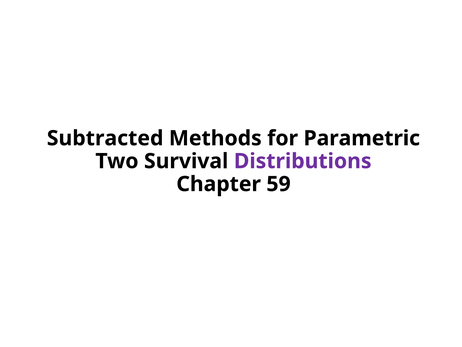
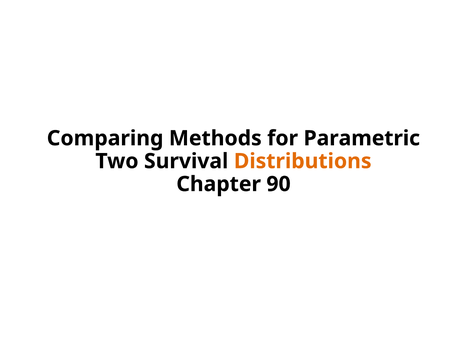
Subtracted: Subtracted -> Comparing (105, 138)
Distributions colour: purple -> orange (303, 161)
59: 59 -> 90 (279, 184)
